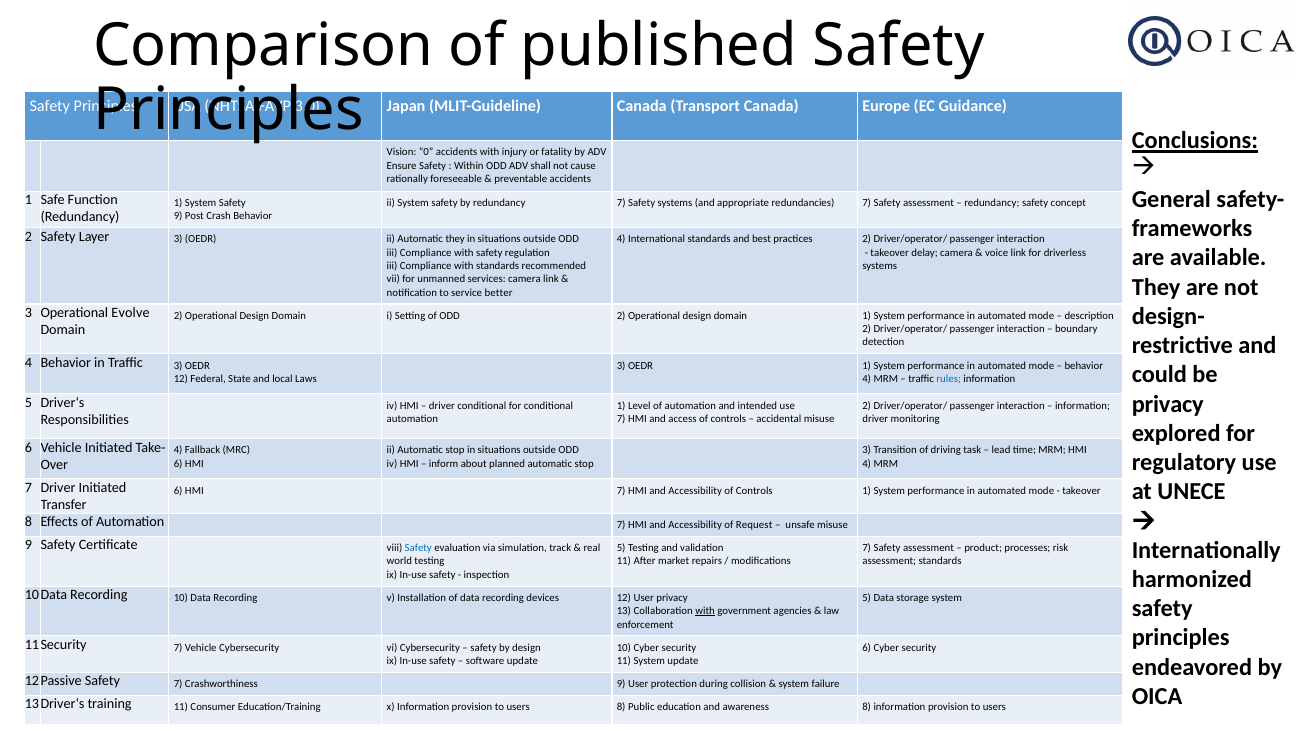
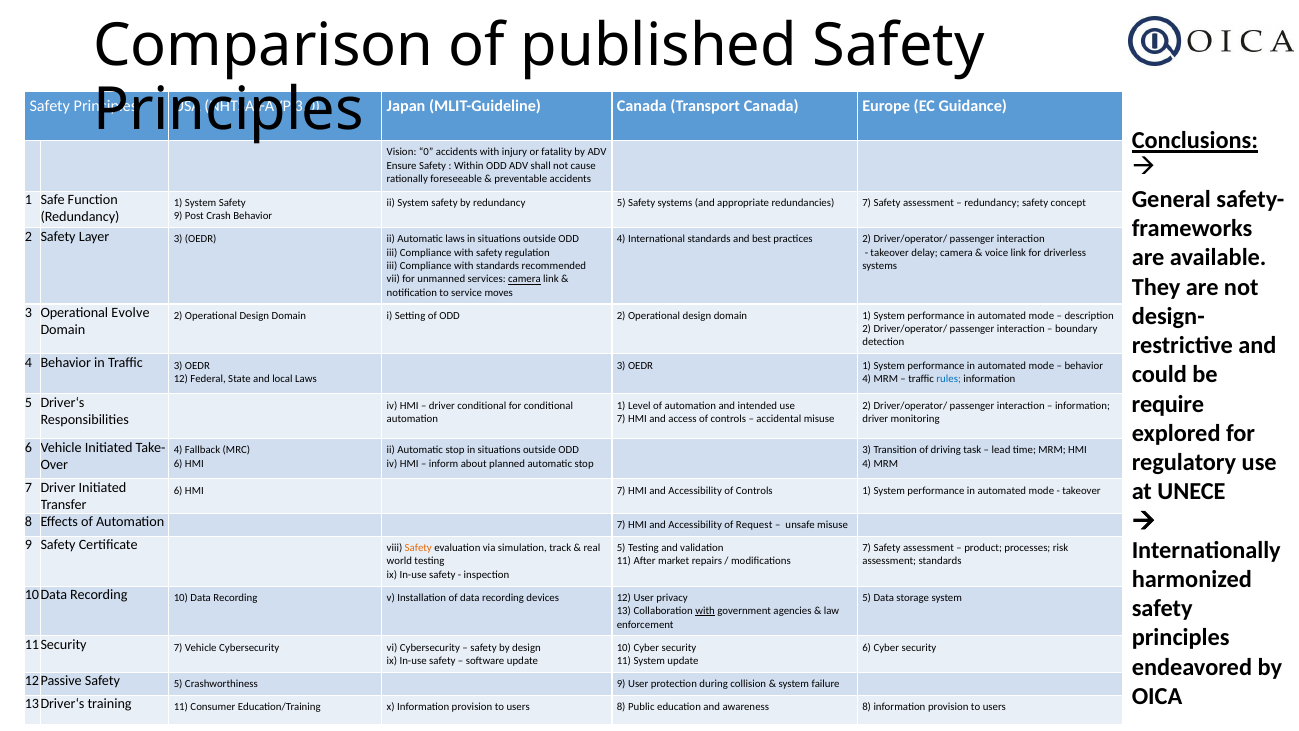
redundancy 7: 7 -> 5 (621, 203)
Automatic they: they -> laws (455, 239)
camera underline: none -> present (524, 279)
better: better -> moves (499, 292)
privacy: privacy -> require (1168, 404)
Safety colour: blue -> orange (418, 548)
Safety 7: 7 -> 5 (178, 684)
